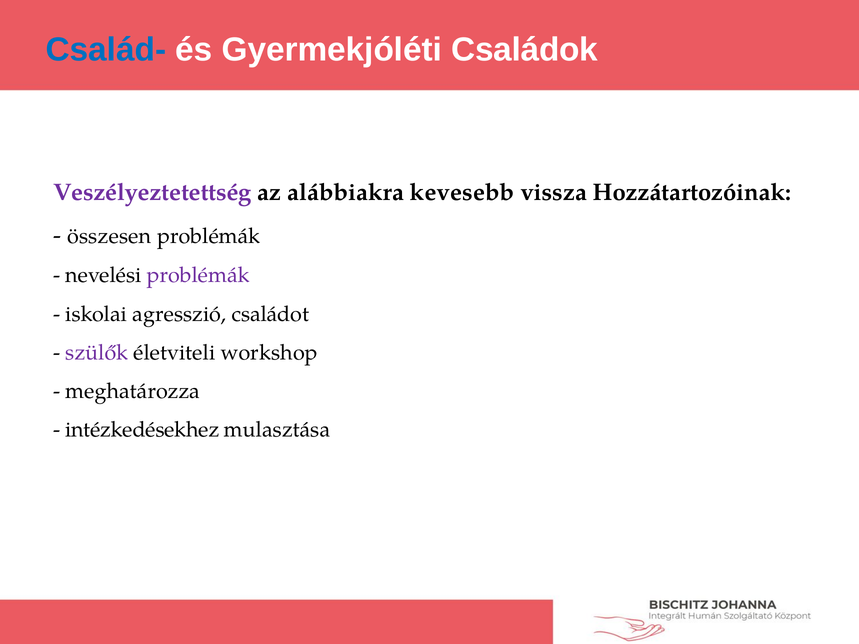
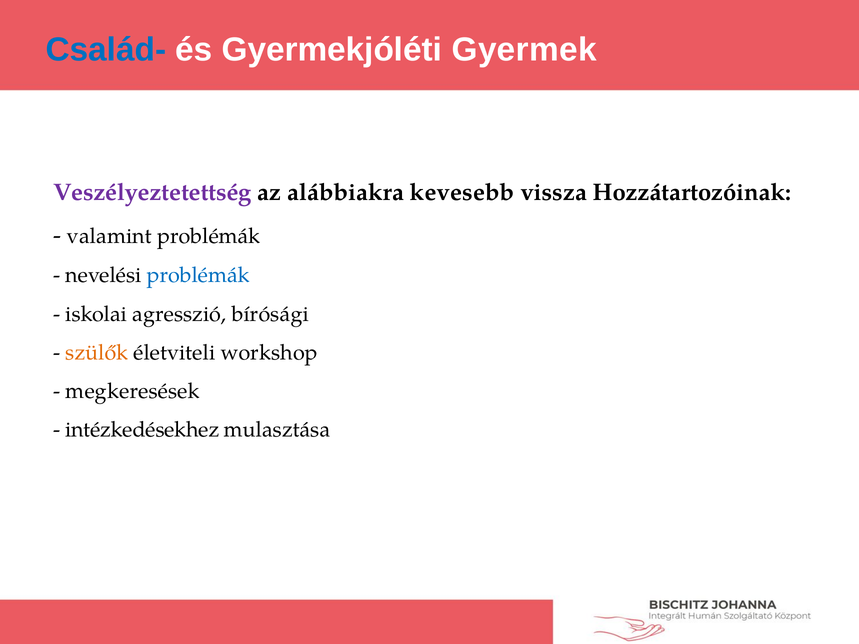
Családok: Családok -> Gyermek (524, 50)
összesen: összesen -> valamint (109, 236)
problémák colour: purple -> blue (198, 275)
családot: családot -> bírósági (270, 314)
szülők colour: purple -> orange (97, 353)
meghatározza: meghatározza -> megkeresések (133, 391)
